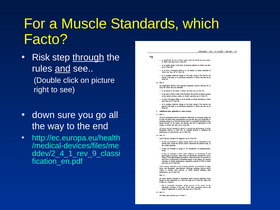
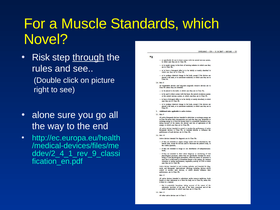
Facto: Facto -> Novel (46, 39)
and underline: present -> none (63, 69)
down: down -> alone (43, 115)
